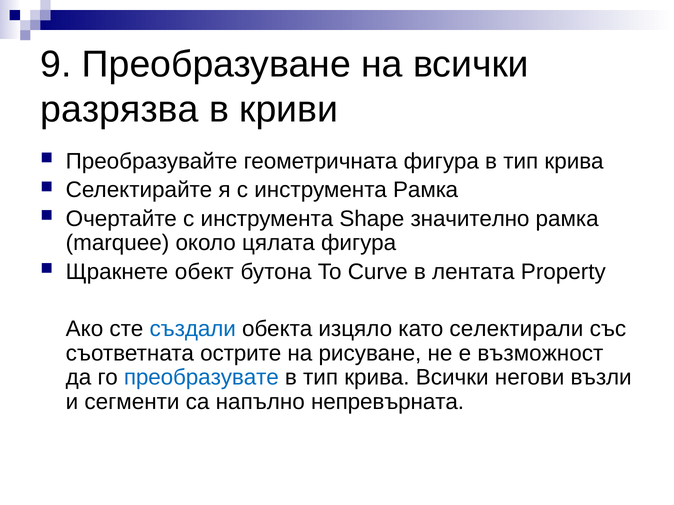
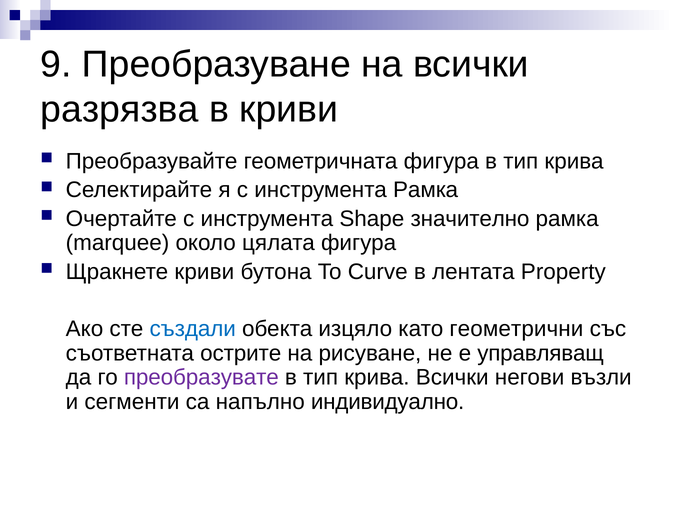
Щракнете обект: обект -> криви (204, 272)
селектирали: селектирали -> геометрични (516, 329)
възможност: възможност -> управляващ (541, 354)
преобразувате colour: blue -> purple (201, 378)
непревърната: непревърната -> индивидуално (388, 402)
